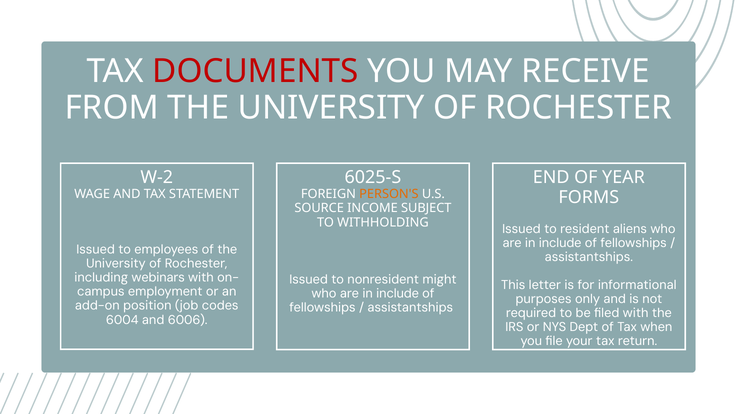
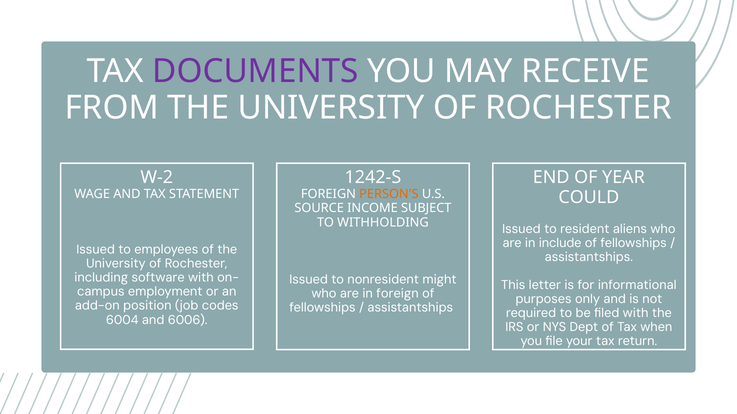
DOCUMENTS colour: red -> purple (256, 72)
6025-S: 6025-S -> 1242-S (373, 178)
FORMS: FORMS -> COULD (589, 197)
webinars: webinars -> software (158, 278)
include: include -> foreign (398, 294)
